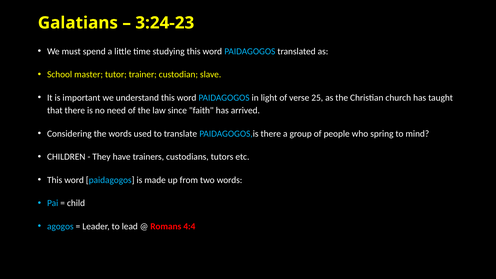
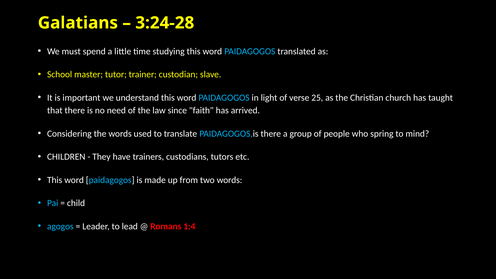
3:24-23: 3:24-23 -> 3:24-28 (165, 23)
4:4: 4:4 -> 1:4 (189, 226)
